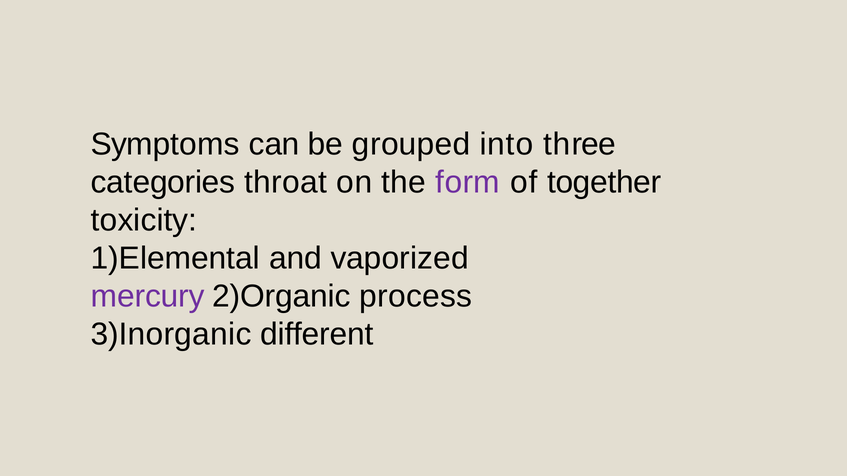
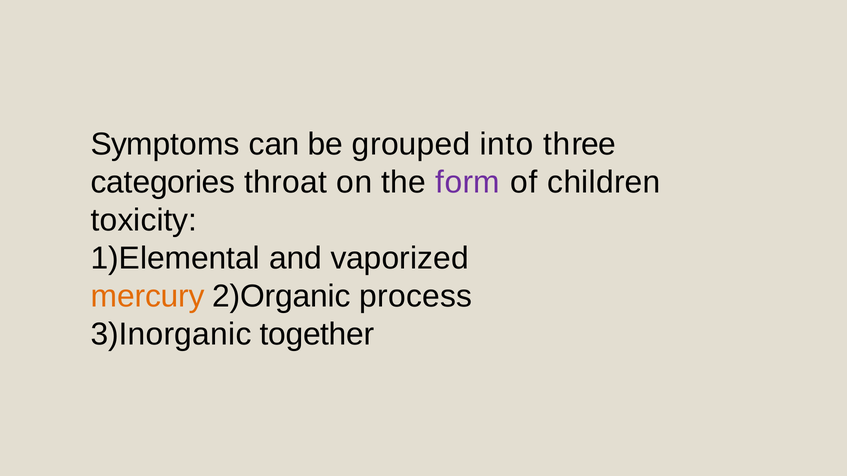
together: together -> children (604, 182)
mercury colour: purple -> orange (148, 297)
different: different -> together (317, 335)
